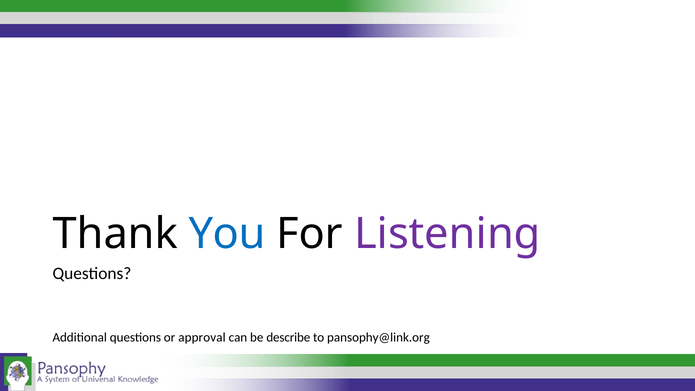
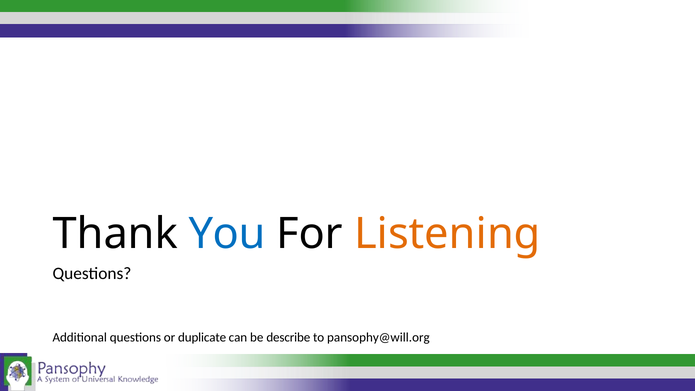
Listening colour: purple -> orange (447, 234)
approval: approval -> duplicate (202, 337)
pansophy@link.org: pansophy@link.org -> pansophy@will.org (378, 337)
